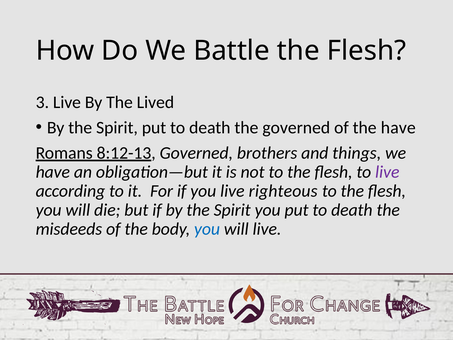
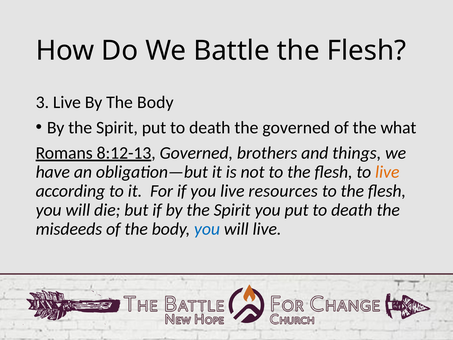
By The Lived: Lived -> Body (155, 102)
the have: have -> what (398, 127)
live colour: purple -> orange (387, 172)
righteous: righteous -> resources (283, 191)
